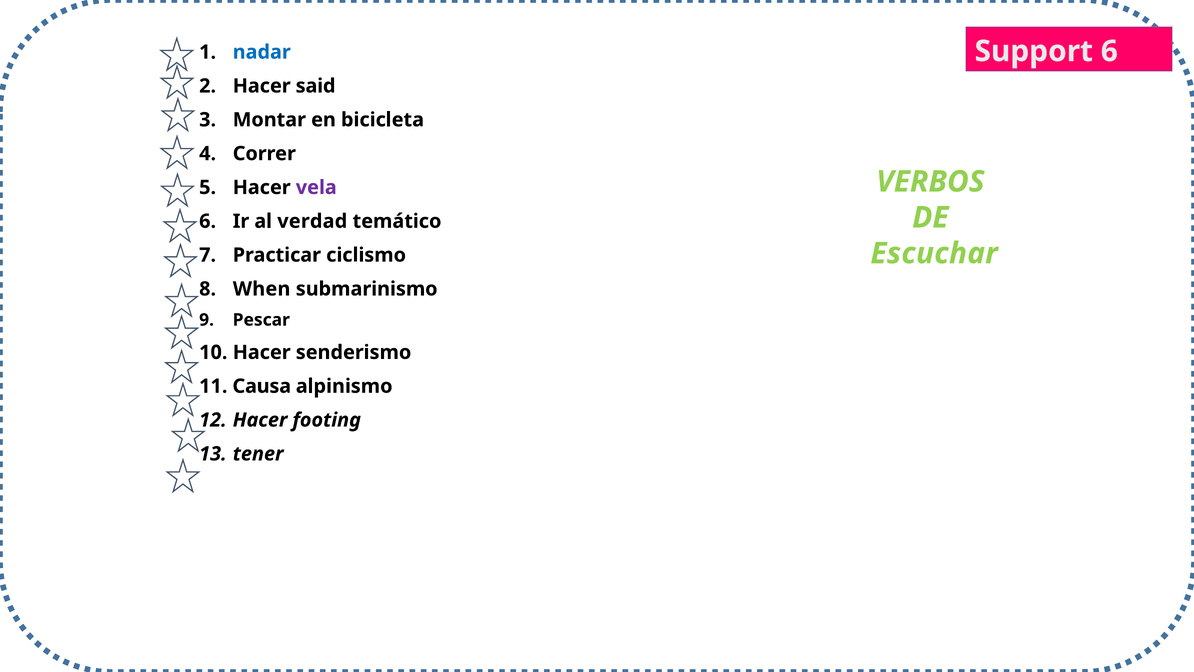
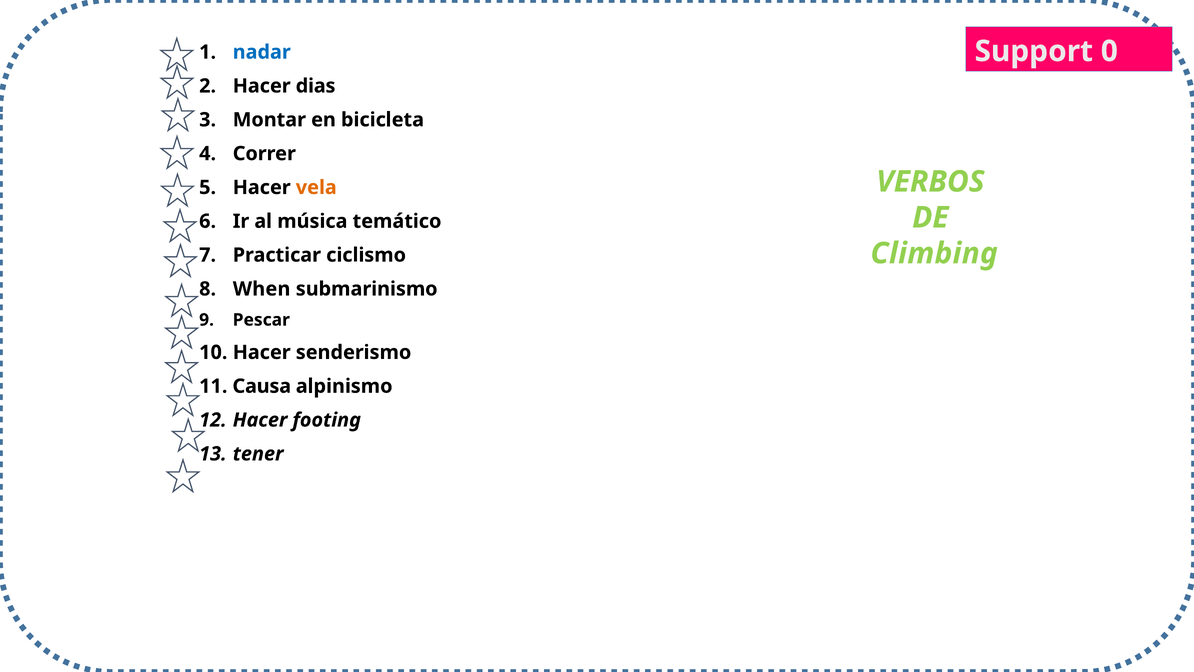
Support 6: 6 -> 0 (1109, 51)
said: said -> dias (316, 86)
vela colour: purple -> orange (316, 187)
verdad: verdad -> música (312, 221)
Escuchar: Escuchar -> Climbing (934, 253)
